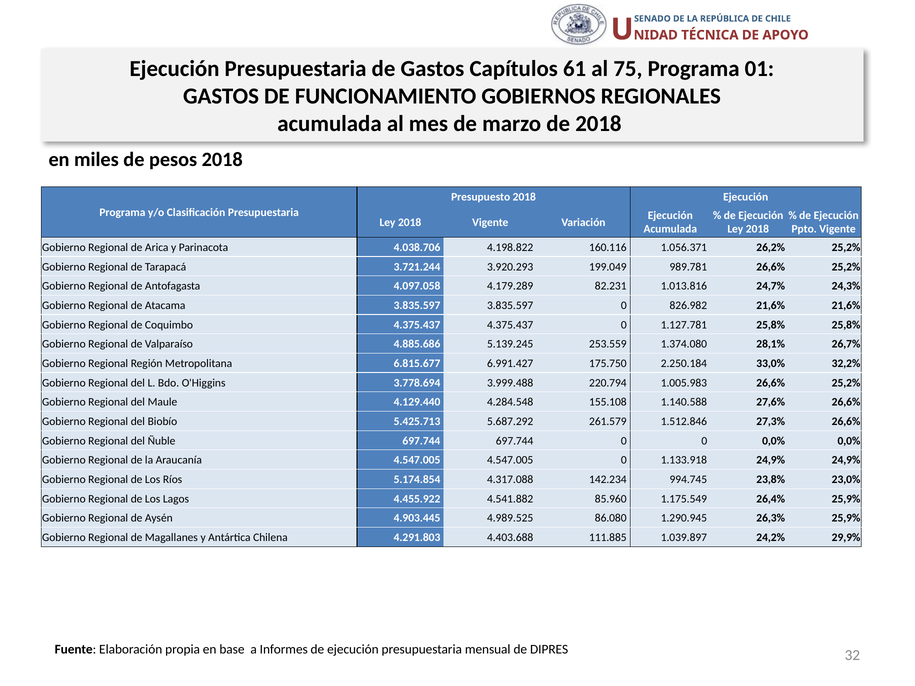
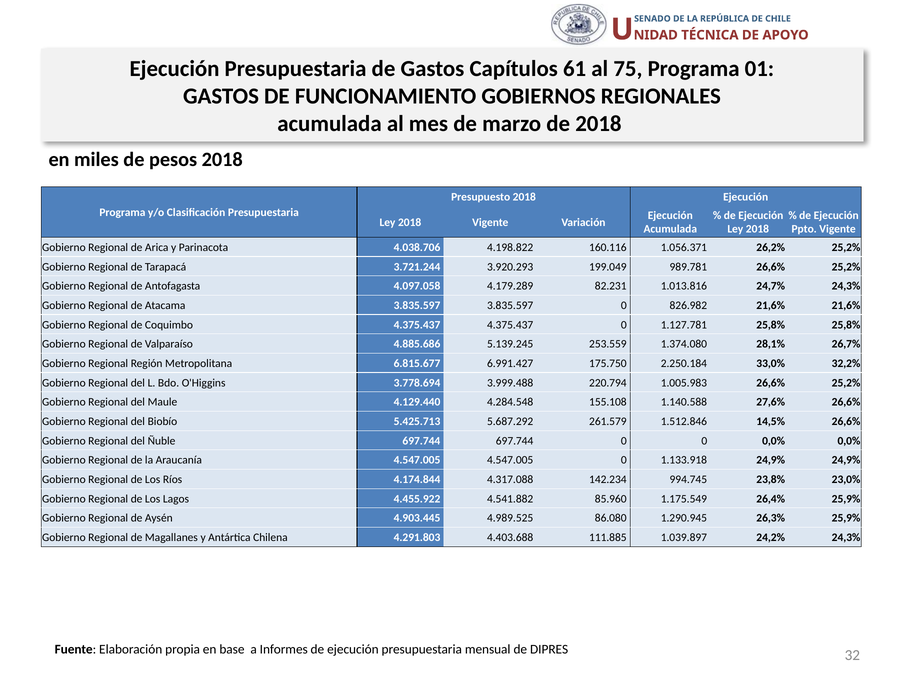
27,3%: 27,3% -> 14,5% (771, 422)
5.174.854: 5.174.854 -> 4.174.844 (417, 480)
24,2% 29,9%: 29,9% -> 24,3% (846, 538)
